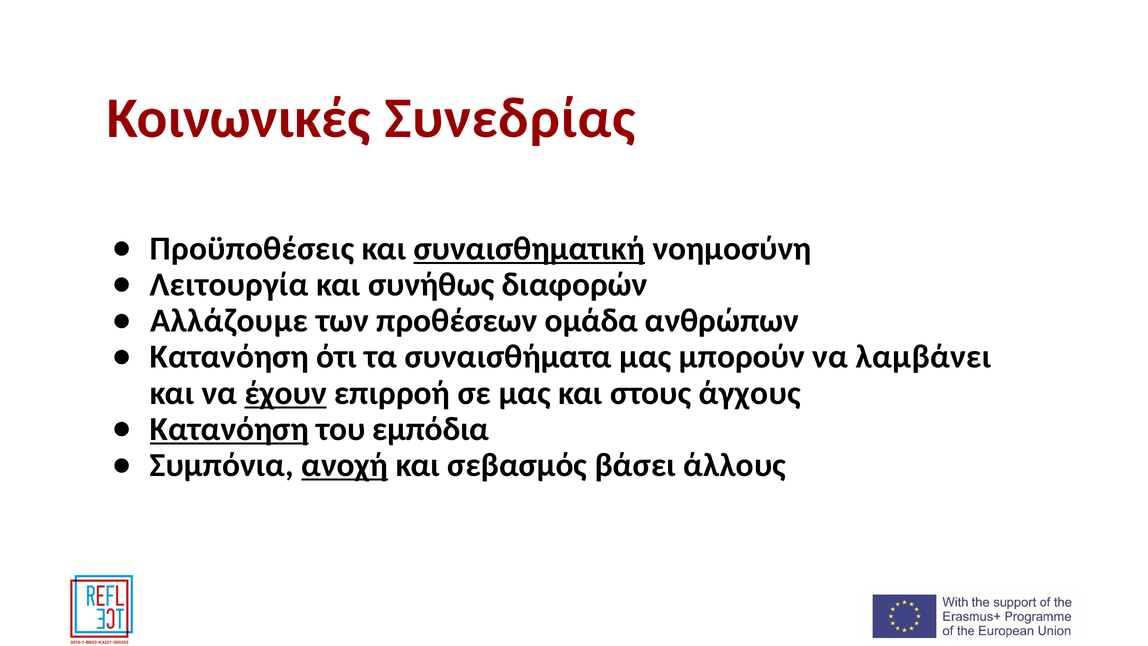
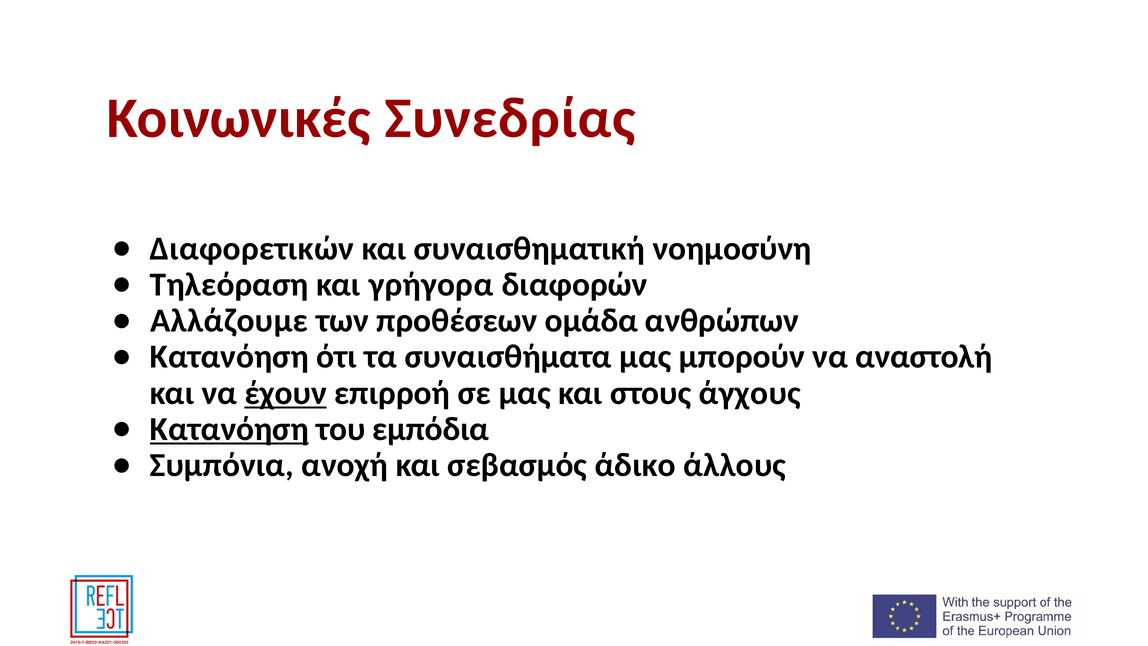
Προϋποθέσεις: Προϋποθέσεις -> Διαφορετικών (252, 248)
συναισθηματική underline: present -> none (529, 248)
Λειτουργία: Λειτουργία -> Τηλεόραση (229, 285)
συνήθως: συνήθως -> γρήγορα (431, 285)
λαμβάνει: λαμβάνει -> αναστολή (924, 357)
ανοχή underline: present -> none (345, 465)
βάσει: βάσει -> άδικο (635, 465)
